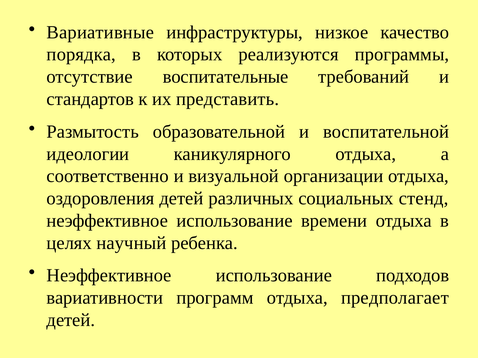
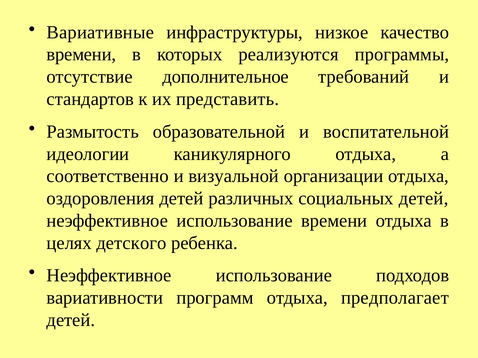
порядка: порядка -> времени (81, 55)
воспитательные: воспитательные -> дополнительное (226, 77)
социальных стенд: стенд -> детей (424, 199)
научный: научный -> детского (131, 243)
